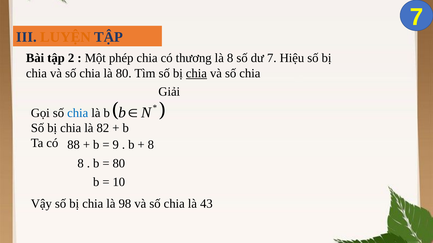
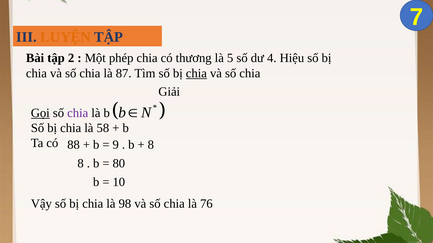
là 8: 8 -> 5 (230, 58)
dư 7: 7 -> 4 (272, 58)
là 80: 80 -> 87 (124, 73)
Gọi underline: none -> present (40, 113)
chia colour: blue -> purple (78, 113)
82: 82 -> 58 (103, 128)
43: 43 -> 76 (206, 204)
